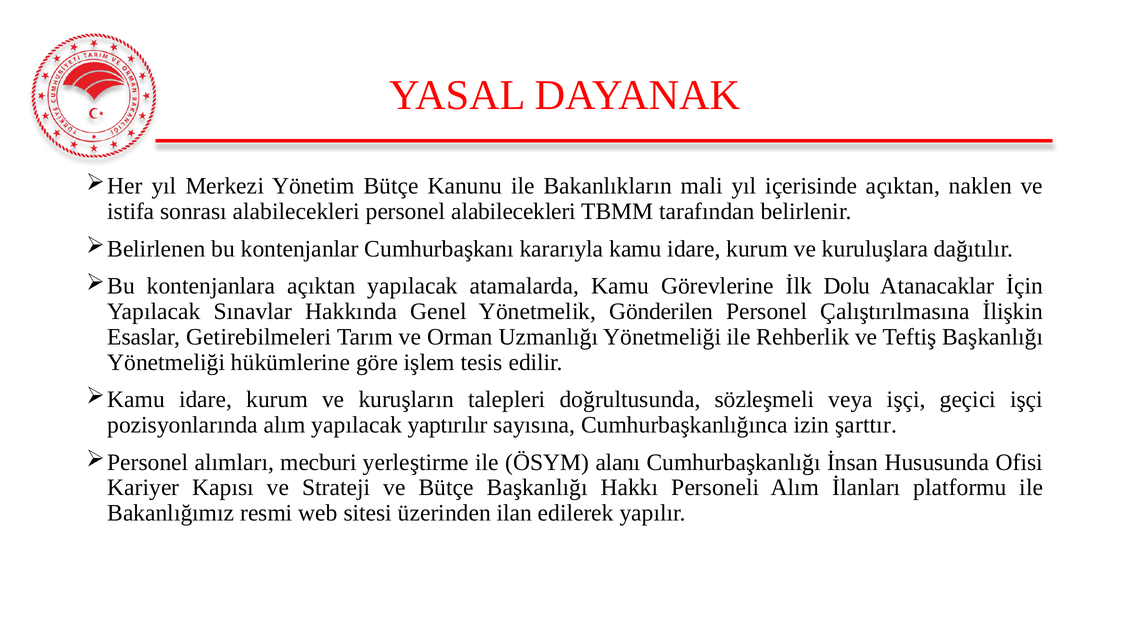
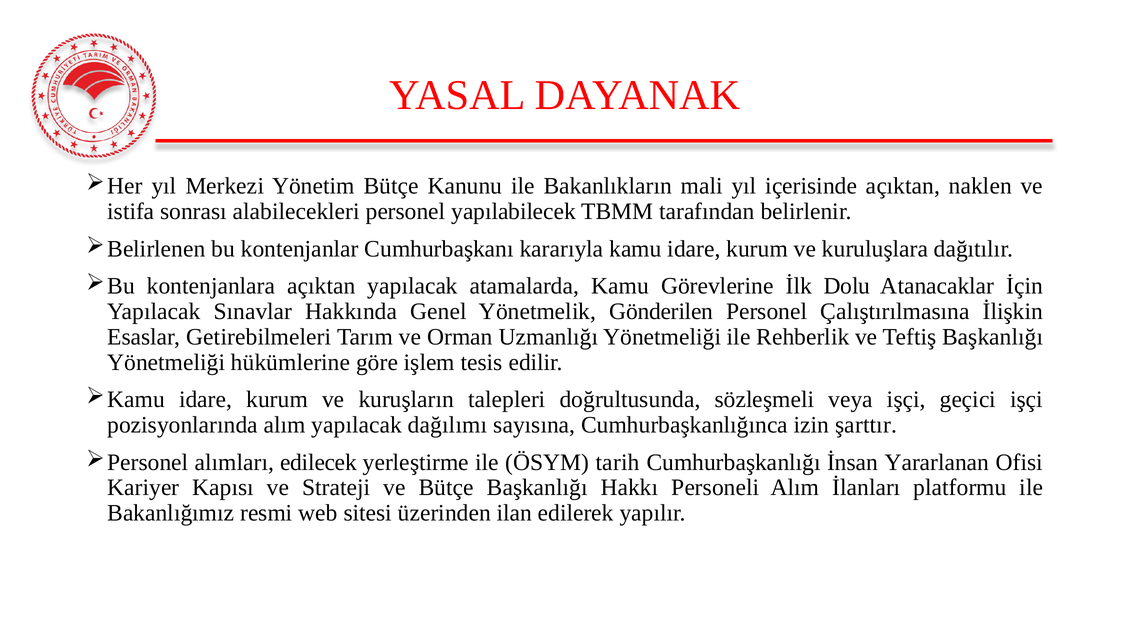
personel alabilecekleri: alabilecekleri -> yapılabilecek (514, 211)
yaptırılır: yaptırılır -> dağılımı (447, 425)
mecburi: mecburi -> edilecek (319, 462)
alanı: alanı -> tarih (618, 462)
Hususunda: Hususunda -> Yararlanan (937, 462)
